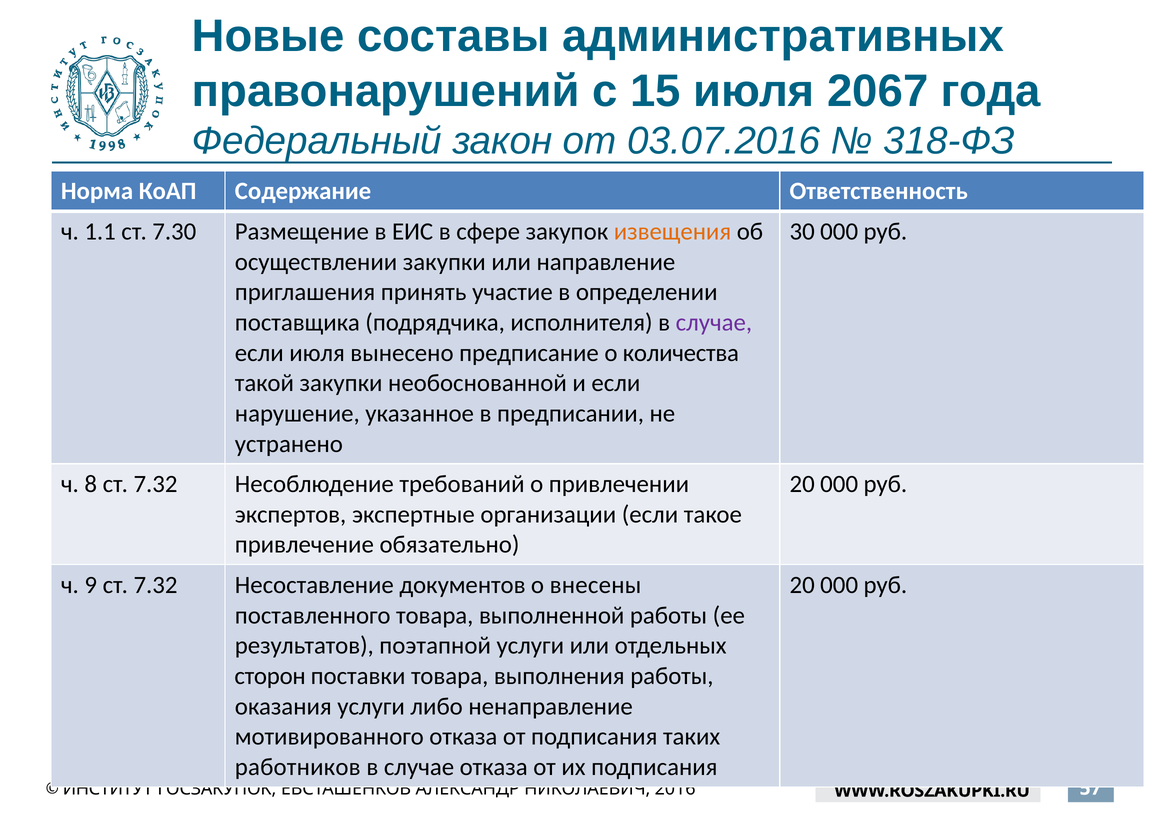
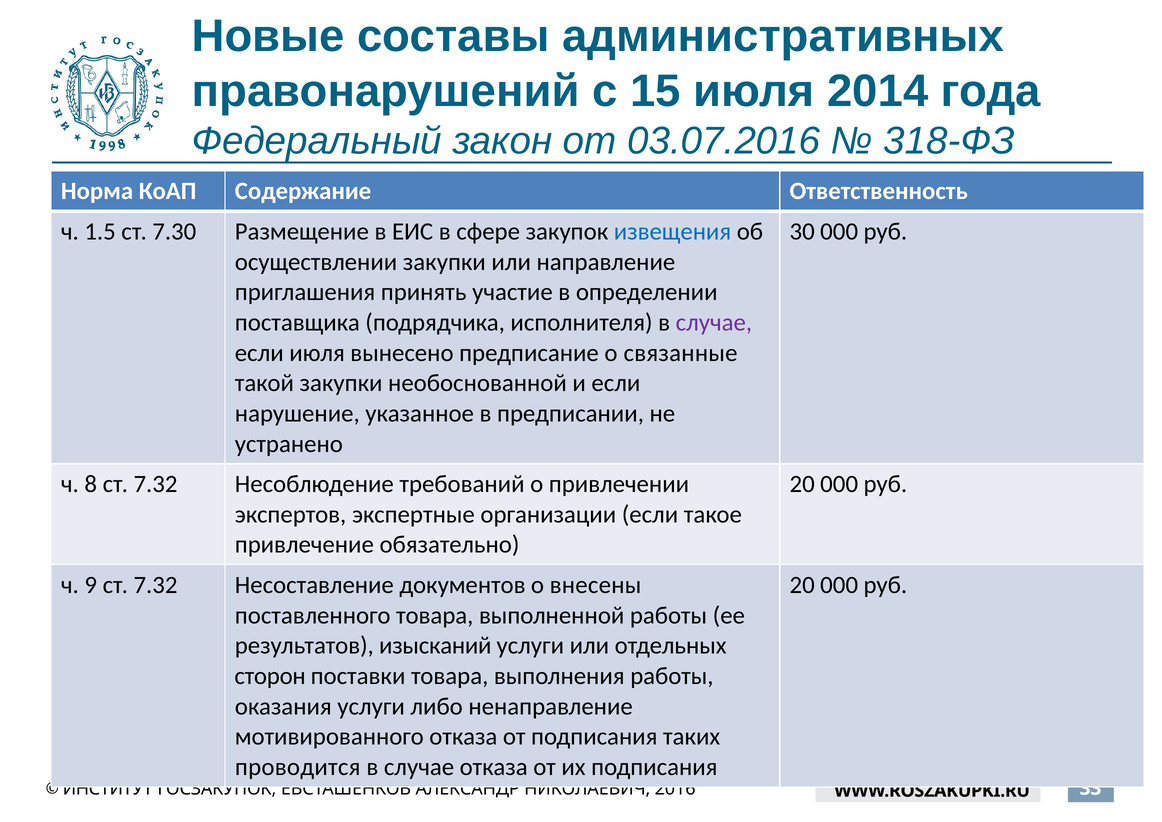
2067: 2067 -> 2014 (878, 91)
1.1: 1.1 -> 1.5 (100, 232)
извещения colour: orange -> blue (672, 232)
количества: количества -> связанные (681, 353)
поэтапной: поэтапной -> изысканий (435, 646)
работников: работников -> проводится (298, 767)
57: 57 -> 33 (1091, 788)
